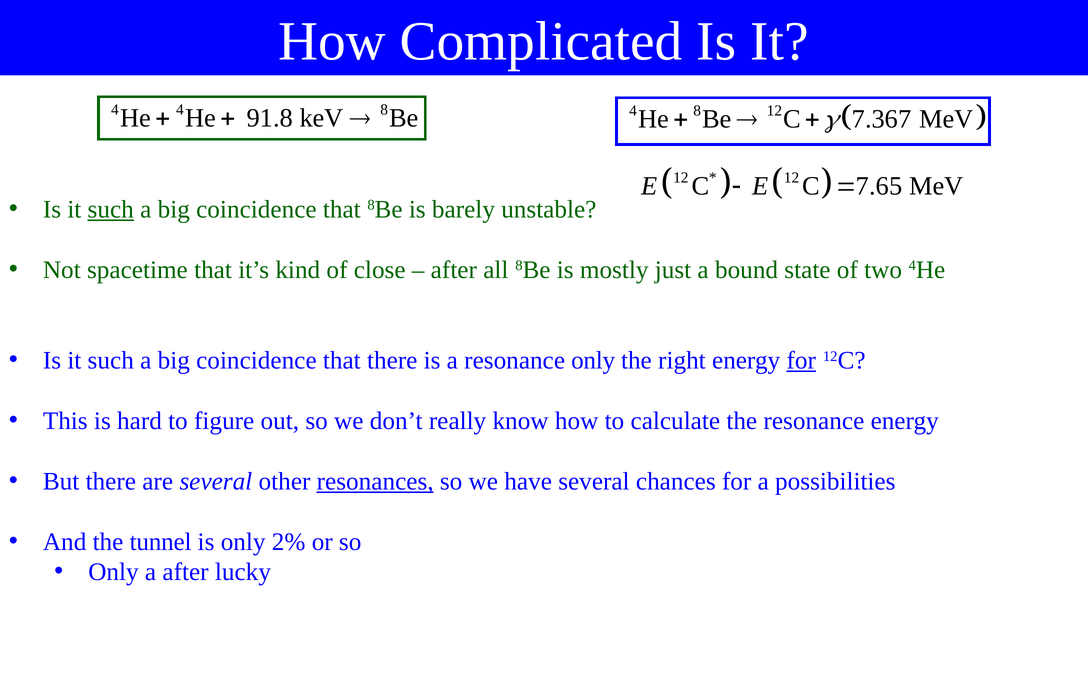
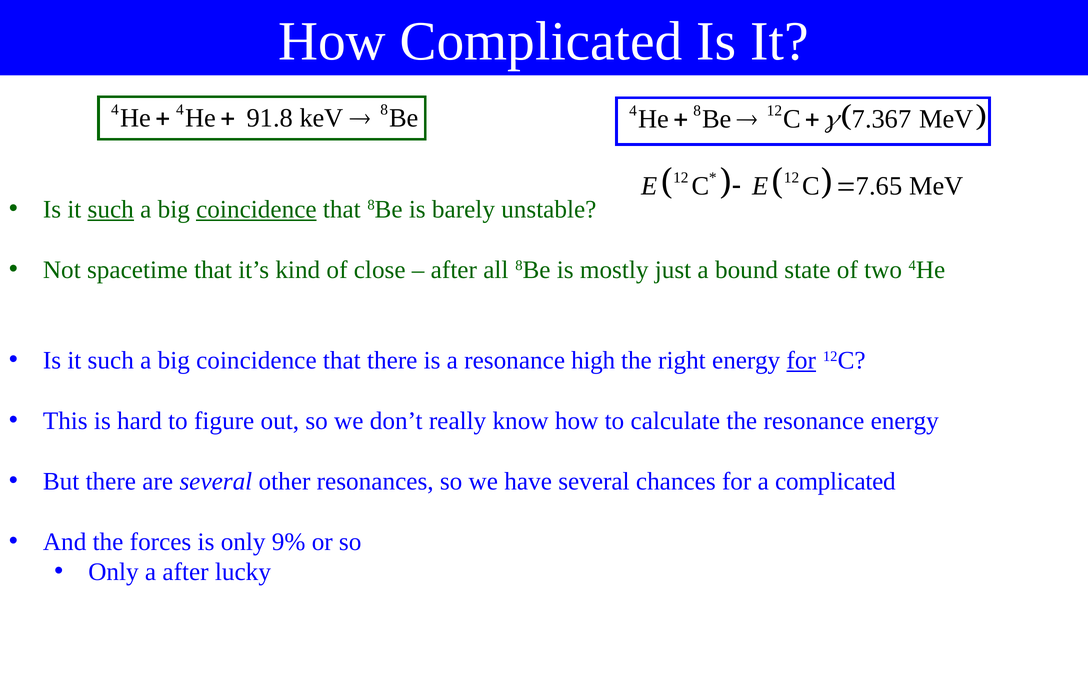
coincidence underline: none -> present (256, 209)
resonance only: only -> high (593, 360)
resonances underline: present -> none (375, 481)
a possibilities: possibilities -> complicated (835, 481)
tunnel: tunnel -> forces (161, 542)
2%: 2% -> 9% (289, 542)
